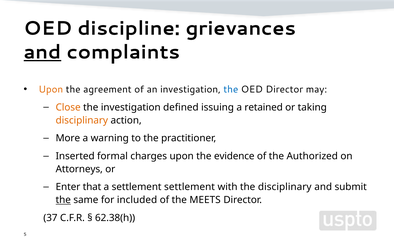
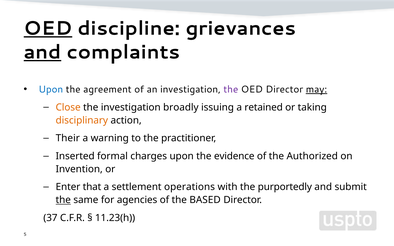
OED underline: none -> present (48, 29)
Upon colour: orange -> blue (51, 89)
the colour: blue -> purple (231, 89)
may underline: none -> present (316, 89)
defined: defined -> broadly (181, 107)
More: More -> Their (68, 138)
Attorneys: Attorneys -> Invention (79, 169)
settlement settlement: settlement -> operations (190, 187)
the disciplinary: disciplinary -> purportedly (285, 187)
included: included -> agencies (137, 200)
MEETS: MEETS -> BASED (205, 200)
62.38(h: 62.38(h -> 11.23(h (115, 218)
